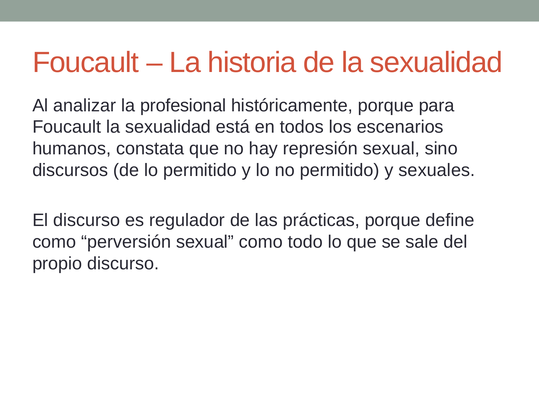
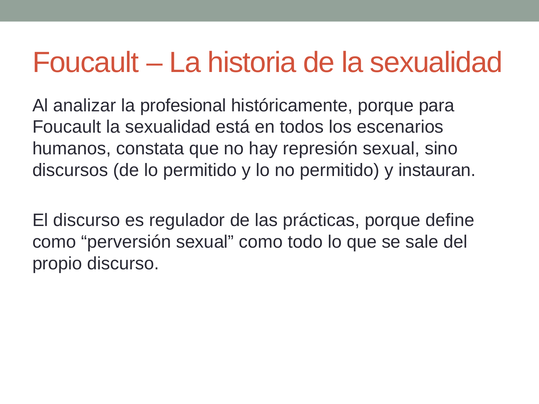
sexuales: sexuales -> instauran (437, 170)
